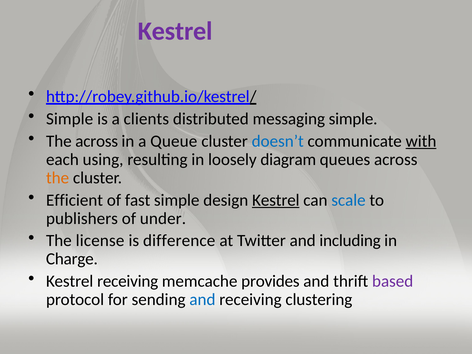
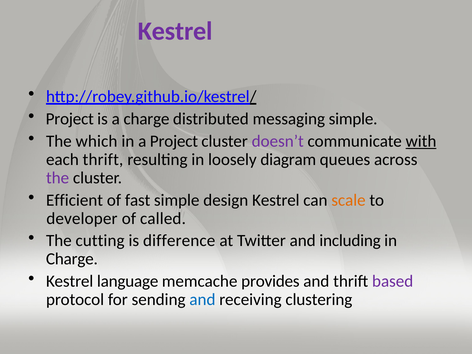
Simple: Simple -> Project (70, 119)
a clients: clients -> charge (146, 119)
The across: across -> which (97, 141)
a Queue: Queue -> Project (174, 141)
doesn’t colour: blue -> purple (278, 141)
each using: using -> thrift (103, 159)
the colour: orange -> purple (58, 178)
Kestrel underline: present -> none (276, 200)
scale colour: blue -> orange (348, 200)
publishers: publishers -> developer (82, 218)
under: under -> called (163, 218)
license: license -> cutting (100, 241)
Kestrel receiving: receiving -> language (128, 281)
